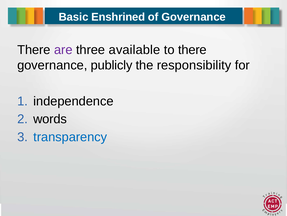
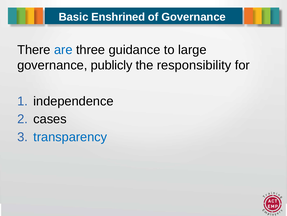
are colour: purple -> blue (63, 50)
available: available -> guidance (135, 50)
to there: there -> large (192, 50)
words: words -> cases (50, 119)
